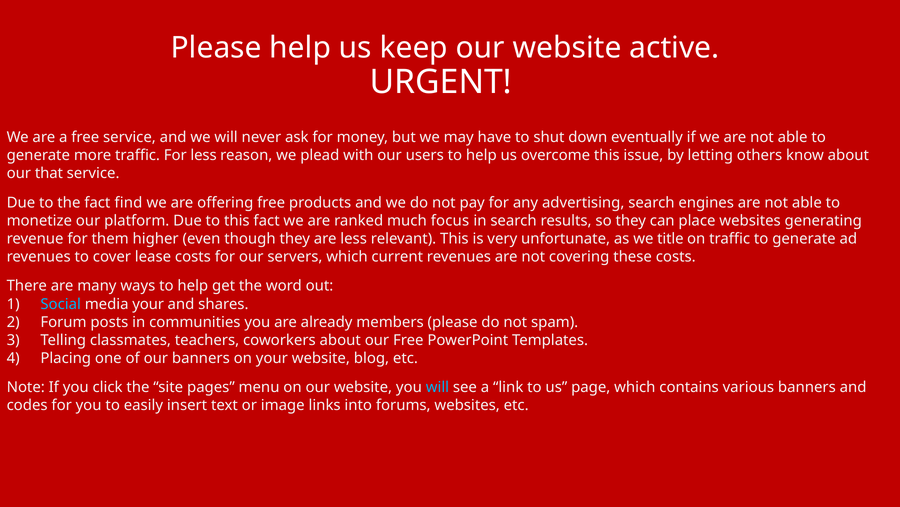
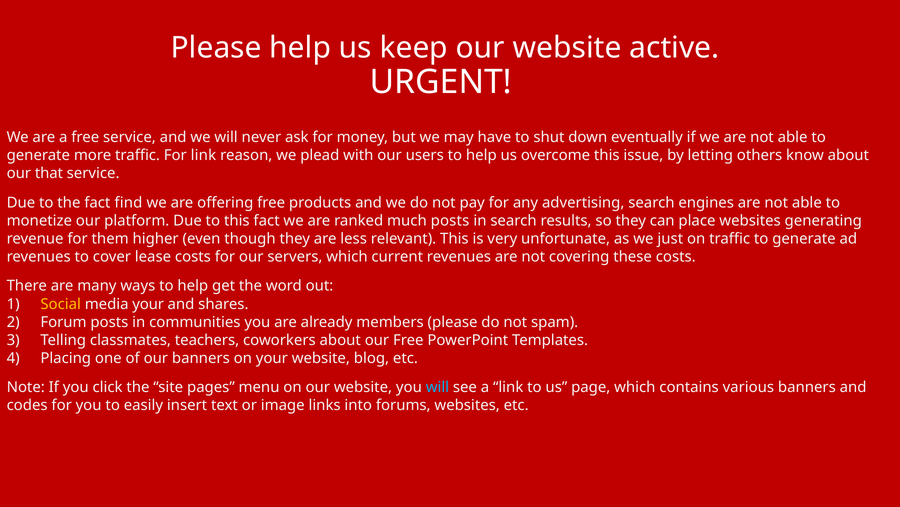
For less: less -> link (203, 155)
much focus: focus -> posts (450, 220)
title: title -> just (670, 238)
Social colour: light blue -> yellow (61, 304)
